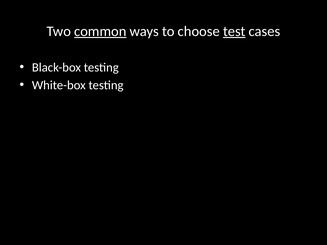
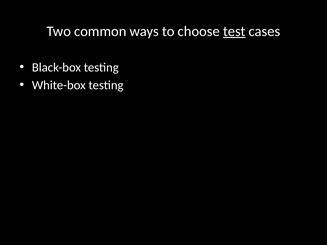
common underline: present -> none (100, 31)
